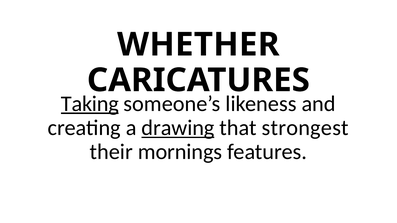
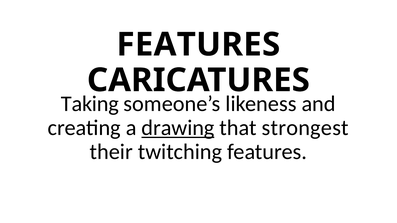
WHETHER: WHETHER -> FEATURES (198, 45)
Taking underline: present -> none (90, 104)
mornings: mornings -> twitching (180, 152)
